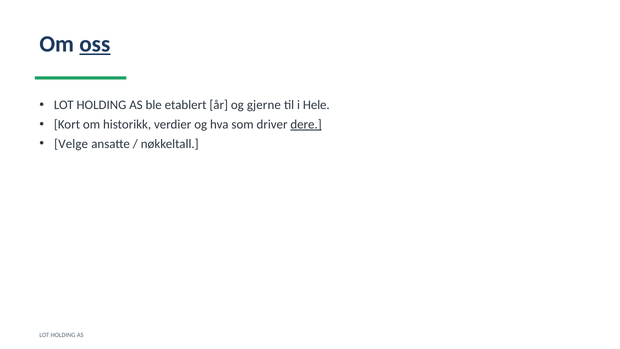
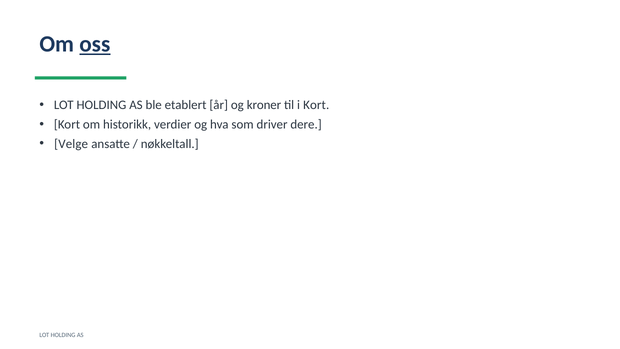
gjerne: gjerne -> kroner (264, 105)
i Hele: Hele -> Kort (316, 105)
dere underline: present -> none (306, 124)
